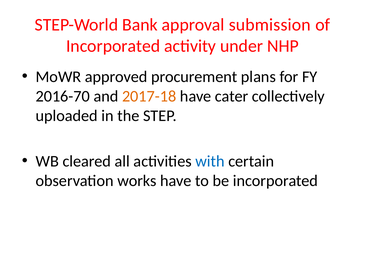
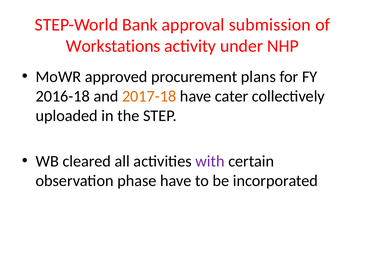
Incorporated: Incorporated -> Workstations (113, 46)
2016-70: 2016-70 -> 2016-18 (63, 96)
with colour: blue -> purple (210, 161)
works: works -> phase (137, 181)
